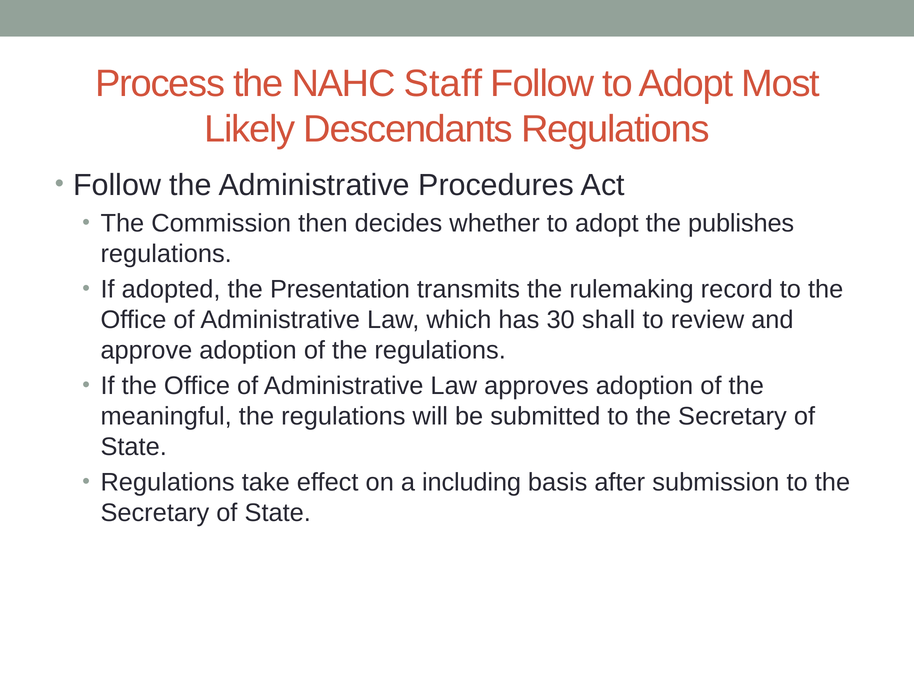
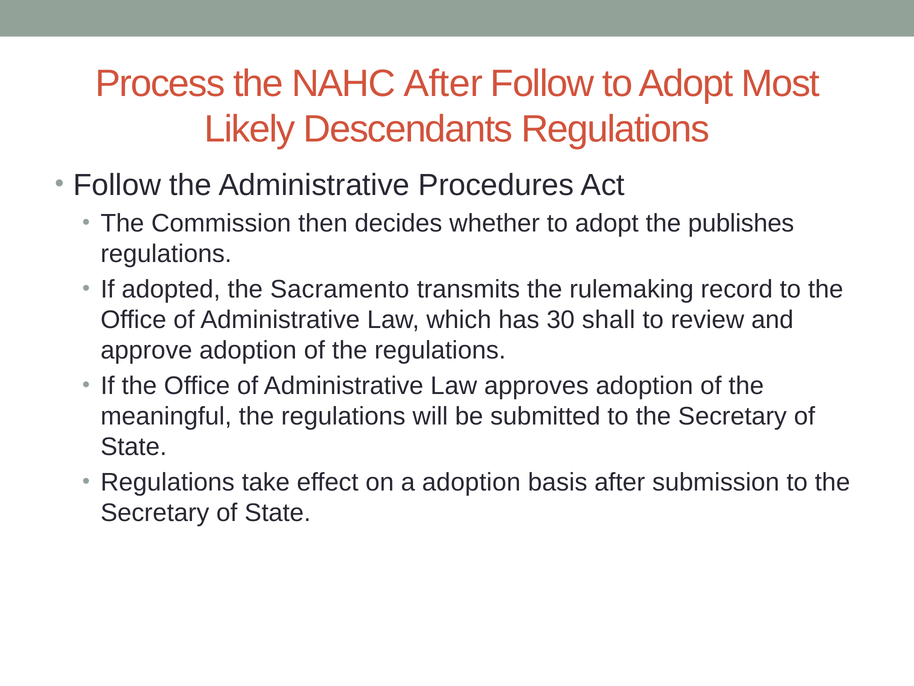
NAHC Staff: Staff -> After (443, 83)
Presentation: Presentation -> Sacramento (340, 289)
a including: including -> adoption (471, 482)
